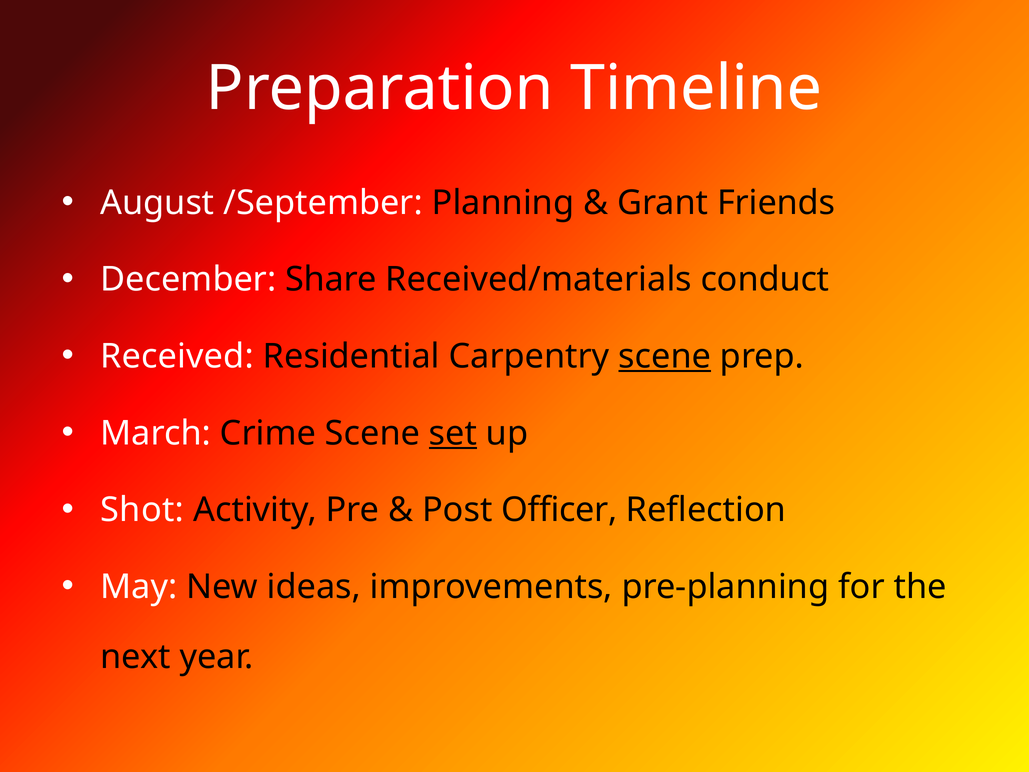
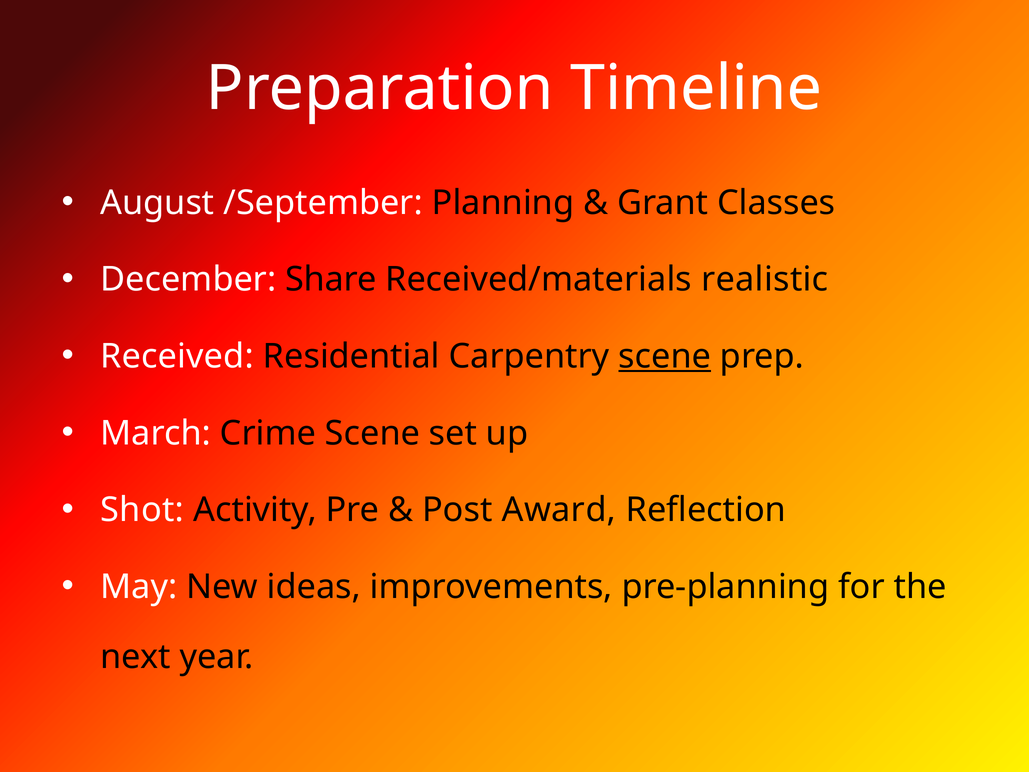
Friends: Friends -> Classes (776, 203)
conduct: conduct -> realistic (765, 280)
set underline: present -> none (453, 433)
Officer: Officer -> Award (559, 510)
